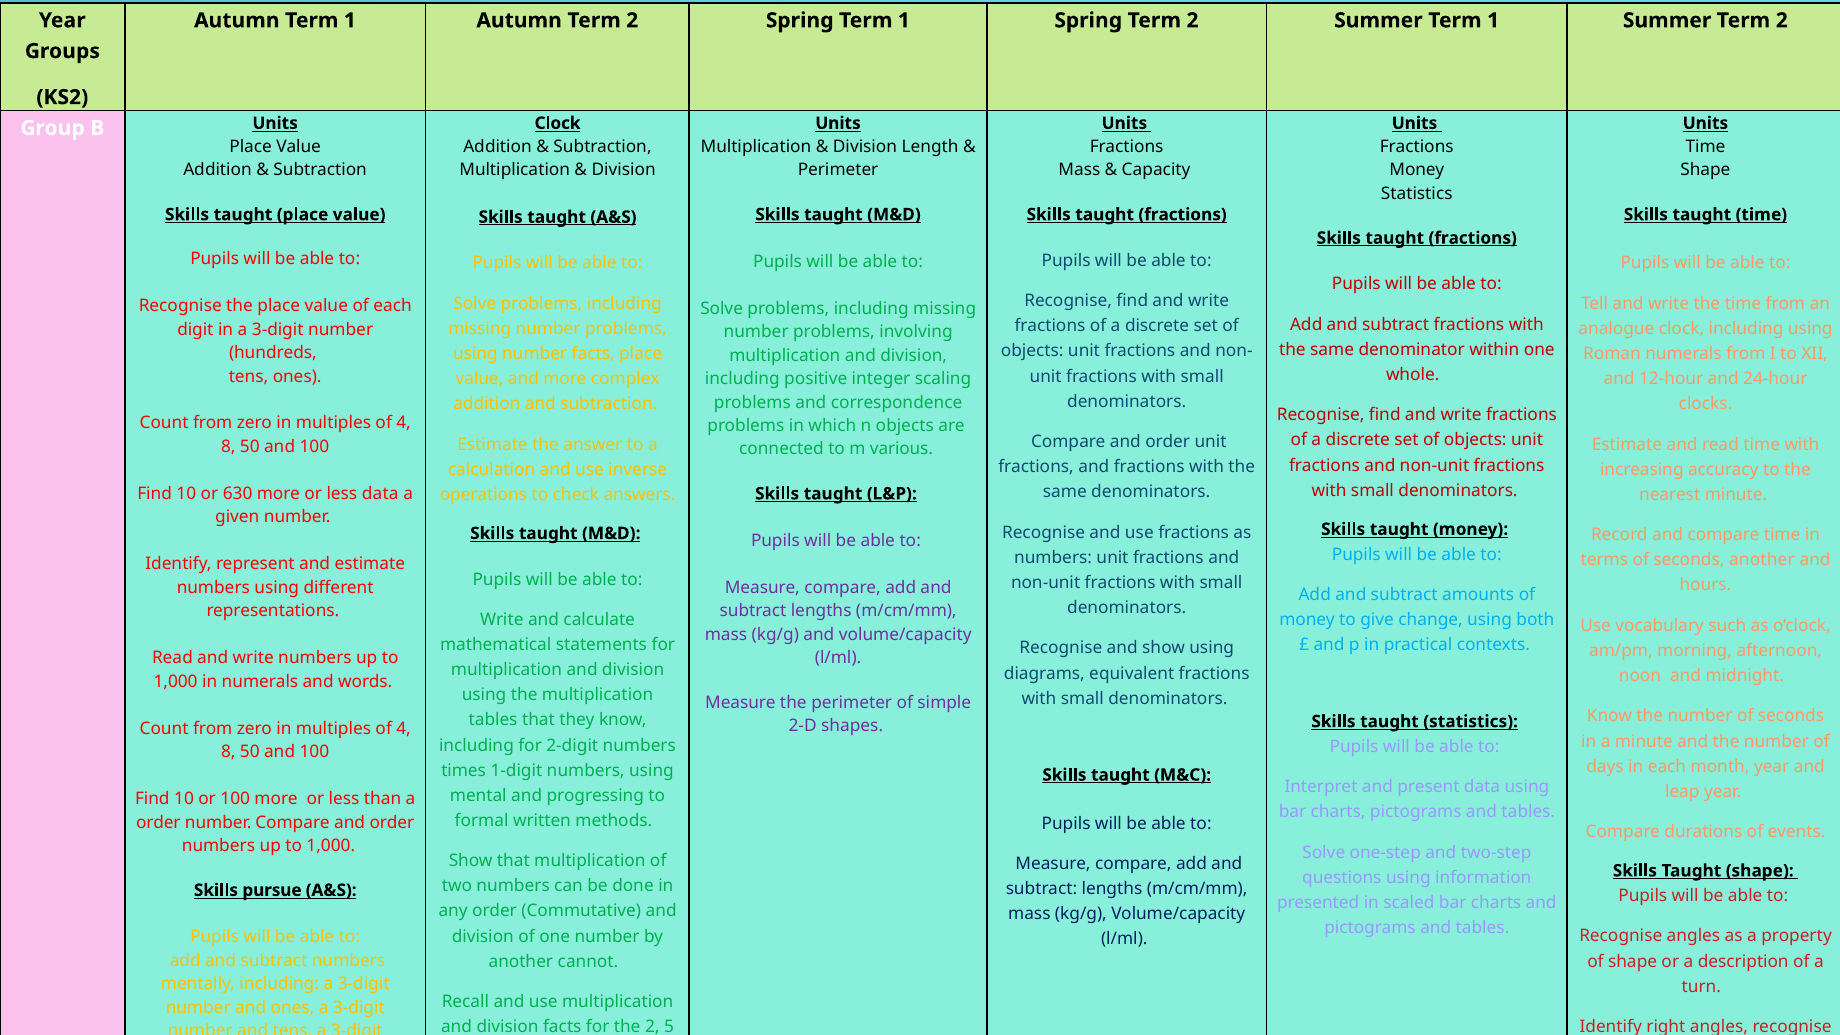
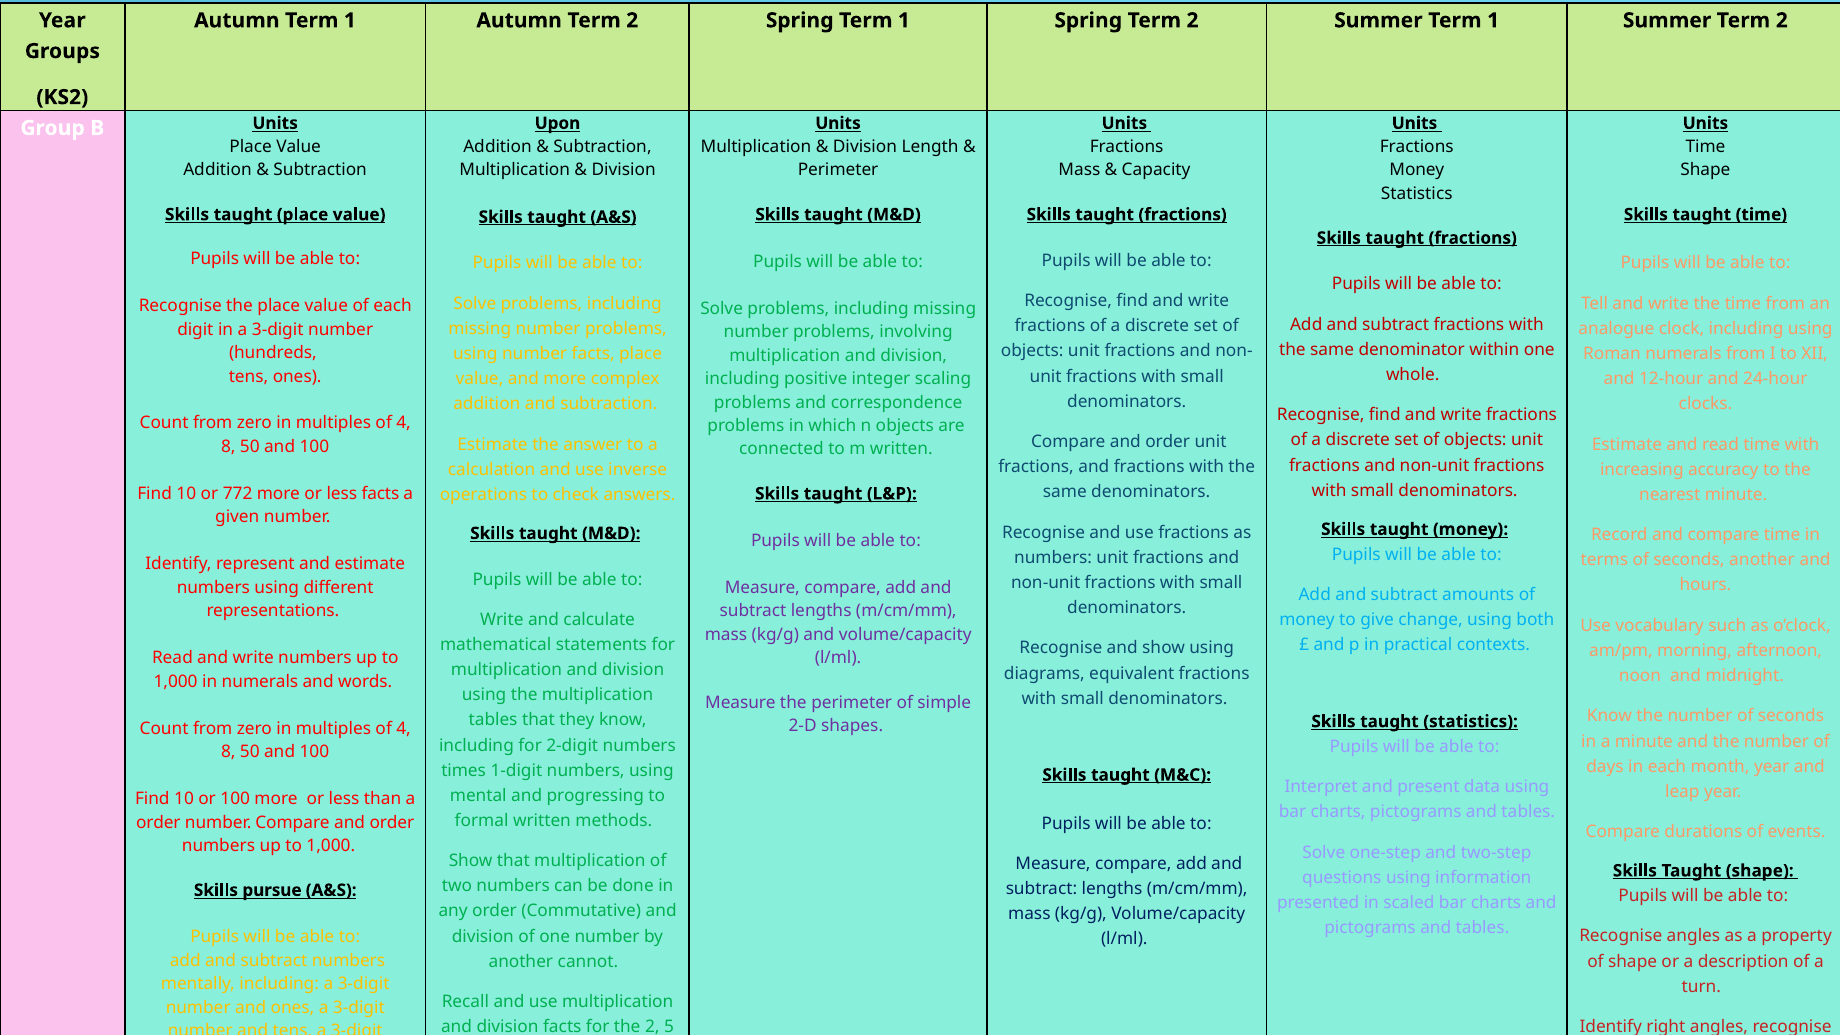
Clock: Clock -> Upon (557, 123)
m various: various -> written (901, 449)
630: 630 -> 772 (238, 494)
less data: data -> facts (380, 494)
